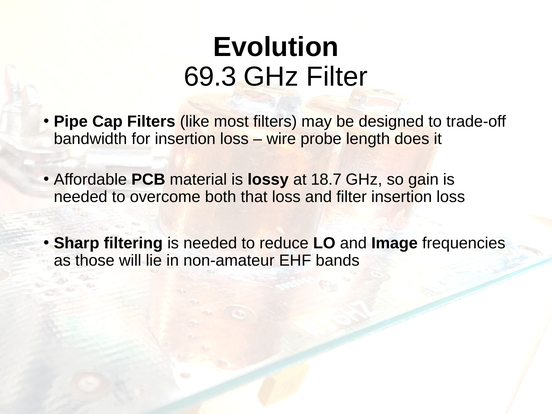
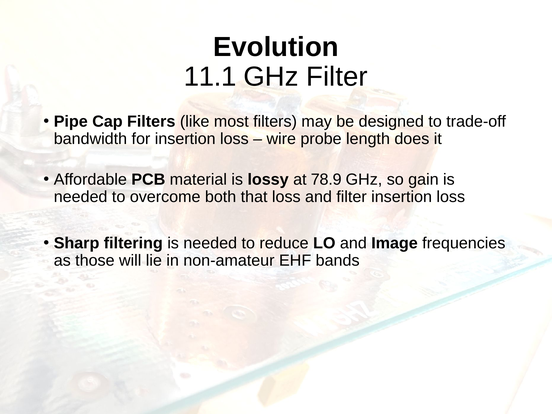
69.3: 69.3 -> 11.1 (210, 77)
18.7: 18.7 -> 78.9 (326, 179)
